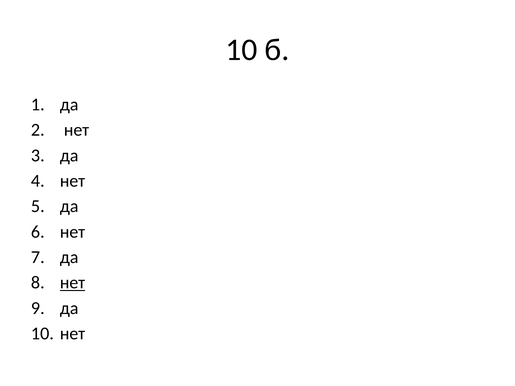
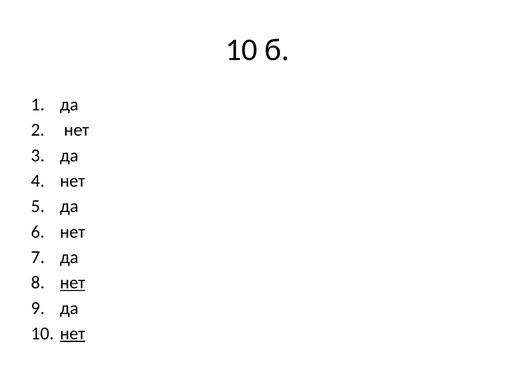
нет underline: none -> present (73, 334)
